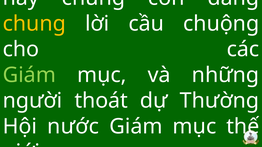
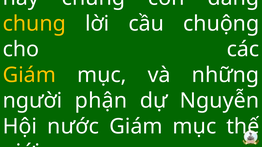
Giám colour: light green -> yellow (29, 75)
thoát: thoát -> phận (101, 101)
Thường: Thường -> Nguyễn (219, 101)
